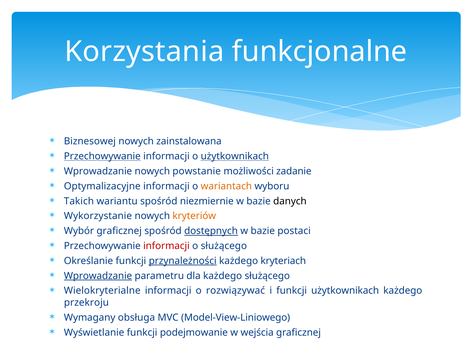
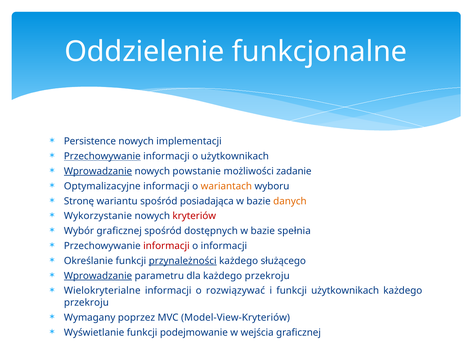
Korzystania: Korzystania -> Oddzielenie (145, 52)
Biznesowej: Biznesowej -> Persistence (90, 141)
zainstalowana: zainstalowana -> implementacji (189, 141)
użytkownikach underline: present -> none (235, 156)
Wprowadzanie underline: none -> present (98, 171)
Takich: Takich -> Stronę (79, 201)
niezmiernie: niezmiernie -> posiadająca (207, 201)
danych colour: black -> orange (290, 201)
kryteriów colour: orange -> red (194, 216)
dostępnych underline: present -> none (211, 231)
postaci: postaci -> spełnia (294, 231)
o służącego: służącego -> informacji (224, 246)
kryteriach: kryteriach -> służącego (283, 261)
dla każdego służącego: służącego -> przekroju (267, 276)
obsługa: obsługa -> poprzez (136, 317)
Model-View-Liniowego: Model-View-Liniowego -> Model-View-Kryteriów (236, 317)
